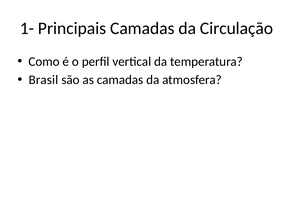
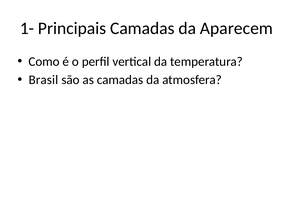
Circulação: Circulação -> Aparecem (236, 28)
